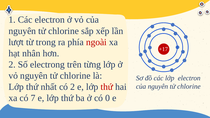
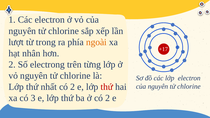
ngoài colour: red -> orange (96, 42)
7: 7 -> 3 (33, 98)
ở có 0: 0 -> 2 (108, 98)
